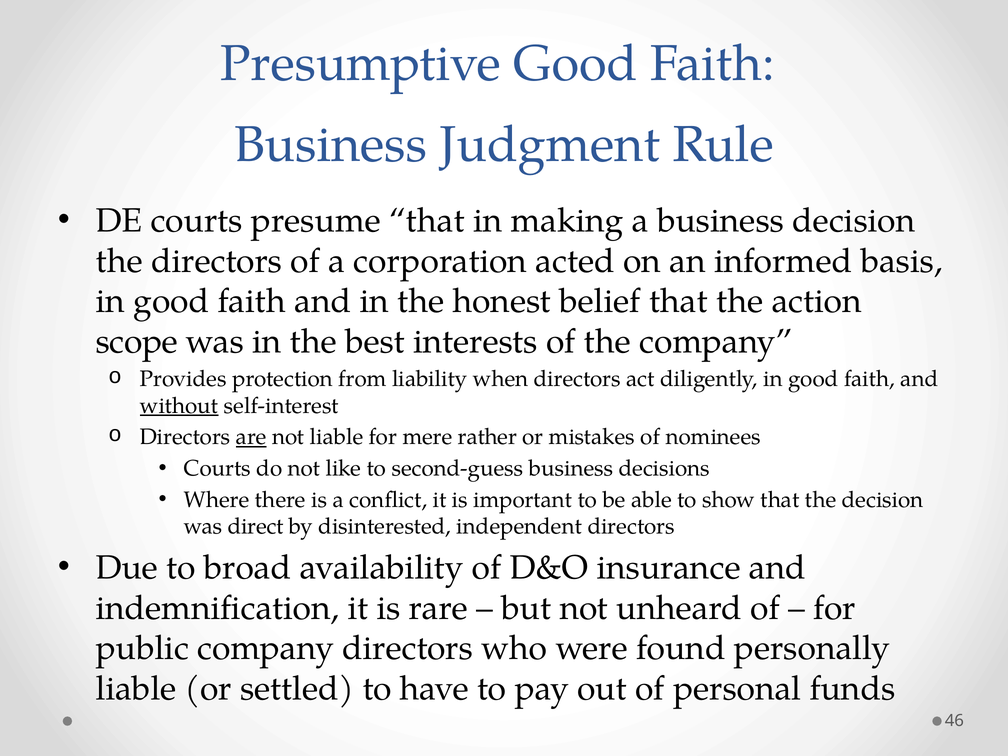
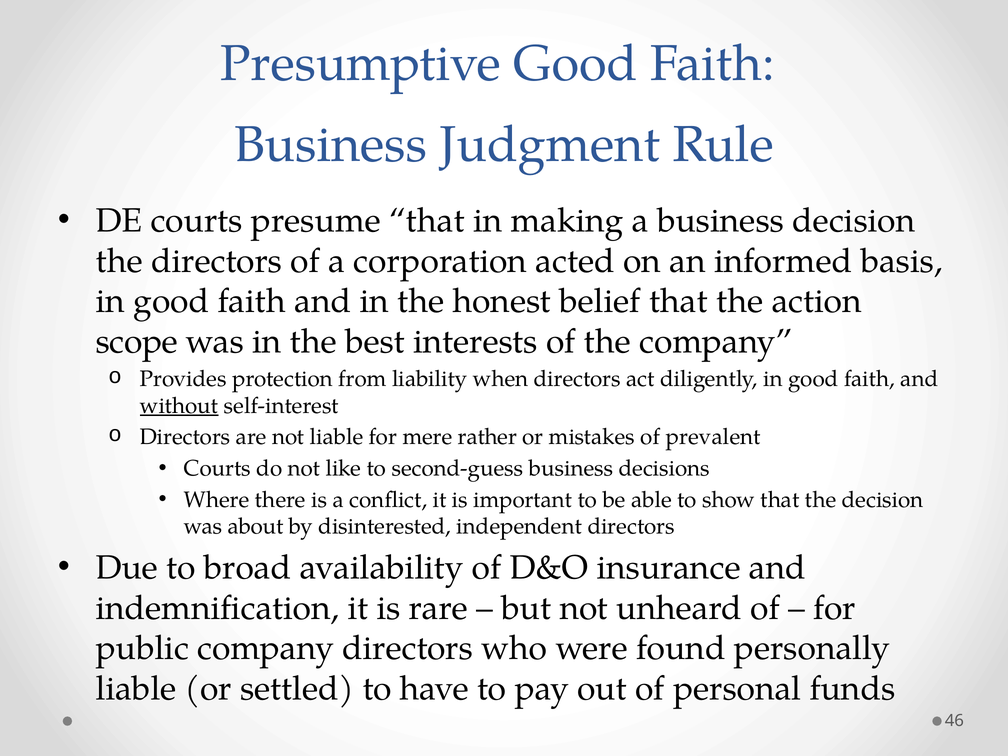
are underline: present -> none (251, 437)
nominees: nominees -> prevalent (713, 437)
direct: direct -> about (256, 527)
